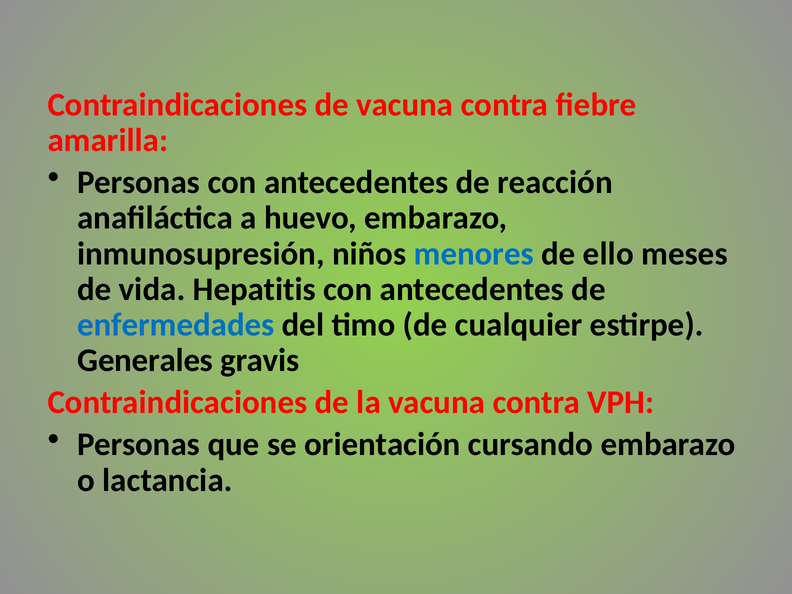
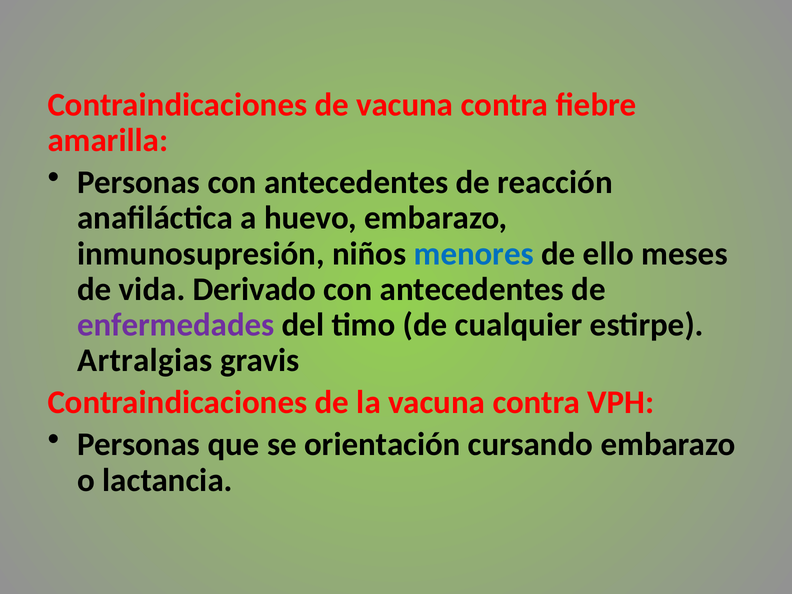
Hepatitis: Hepatitis -> Derivado (254, 289)
enfermedades colour: blue -> purple (176, 325)
Generales: Generales -> Artralgias (145, 361)
